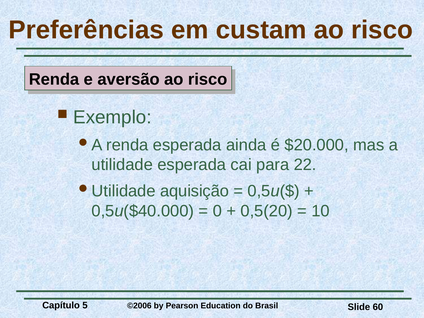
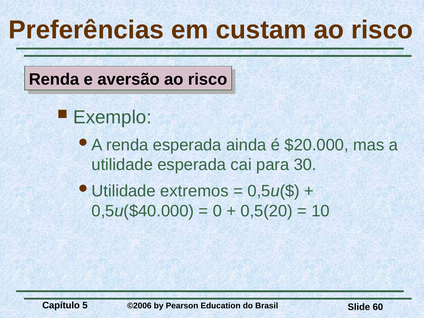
22: 22 -> 30 (305, 165)
aquisição: aquisição -> extremos (194, 191)
